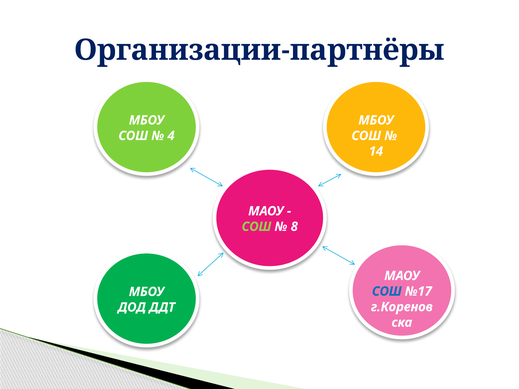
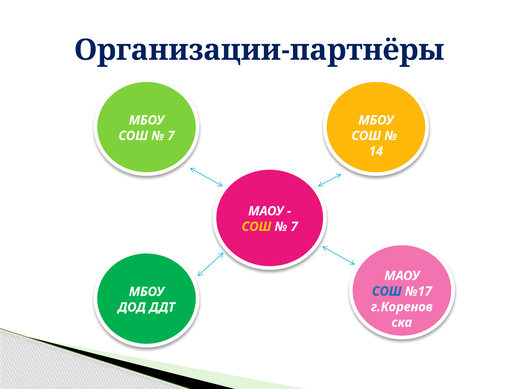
4: 4 -> 7 (171, 136)
СОШ colour: light green -> yellow (256, 227)
8: 8 -> 7 (294, 227)
